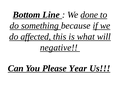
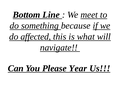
done: done -> meet (89, 15)
negative: negative -> navigate (59, 48)
